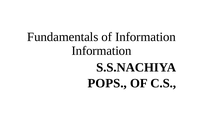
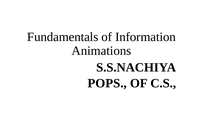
Information: Information -> Animations (101, 51)
